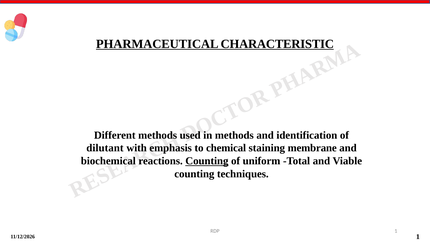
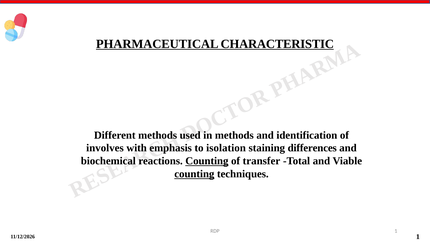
dilutant: dilutant -> involves (105, 148)
chemical: chemical -> isolation (226, 148)
membrane: membrane -> differences (312, 148)
uniform: uniform -> transfer (261, 161)
counting underline: none -> present (194, 174)
